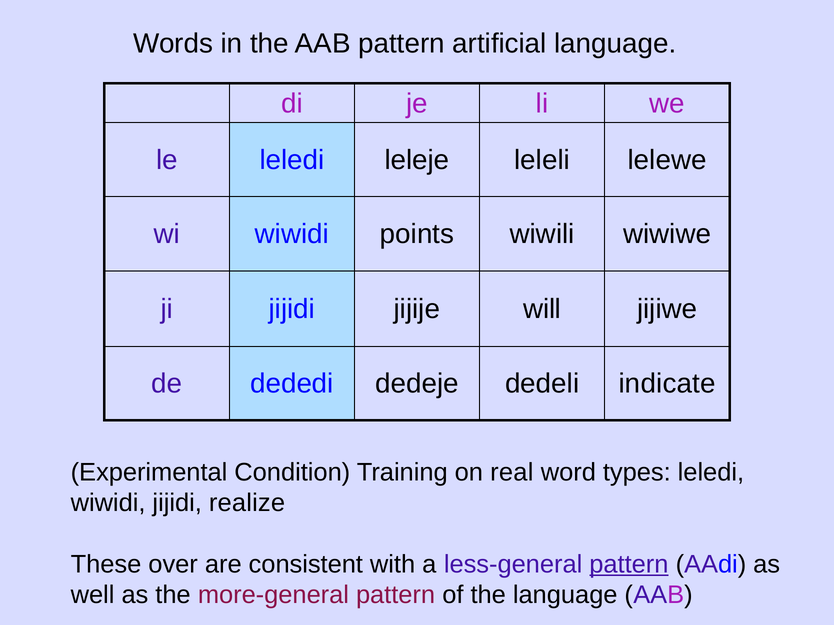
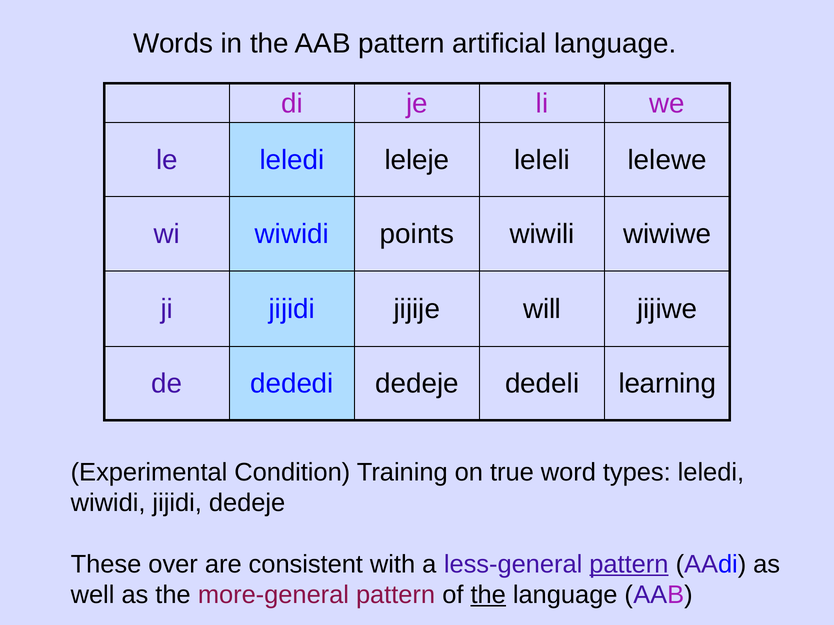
indicate: indicate -> learning (667, 384)
real: real -> true (512, 473)
jijidi realize: realize -> dedeje (247, 503)
the underline: none -> present (488, 595)
